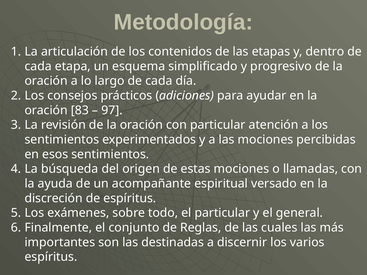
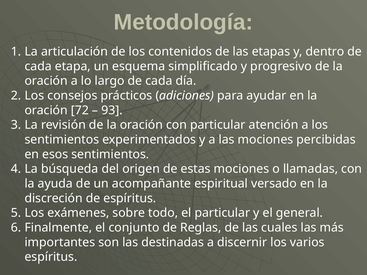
83: 83 -> 72 (80, 110)
97: 97 -> 93 (112, 110)
